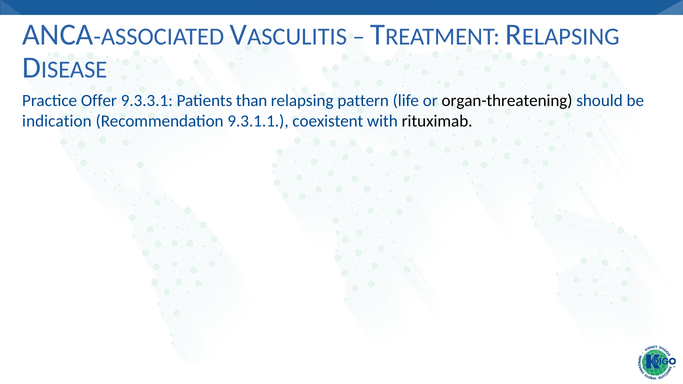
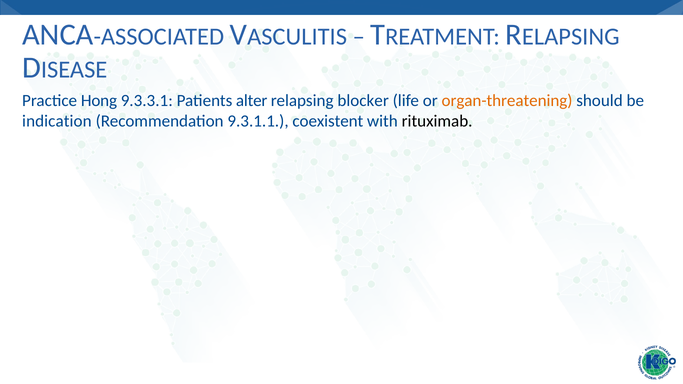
Offer: Offer -> Hong (99, 101)
than: than -> alter (252, 101)
pattern: pattern -> blocker (363, 101)
organ-threatening colour: black -> orange (507, 101)
